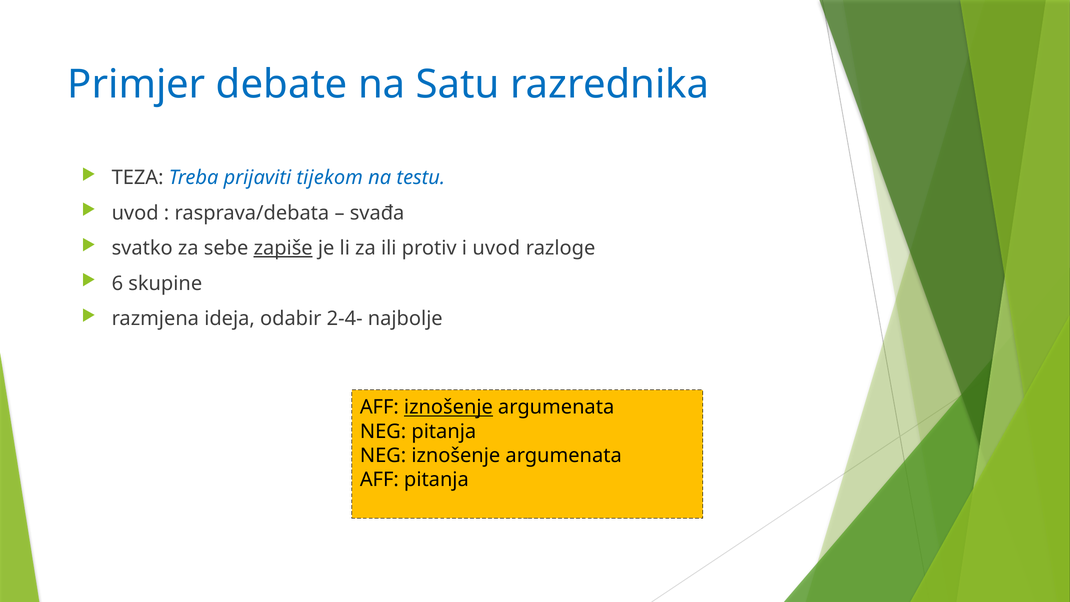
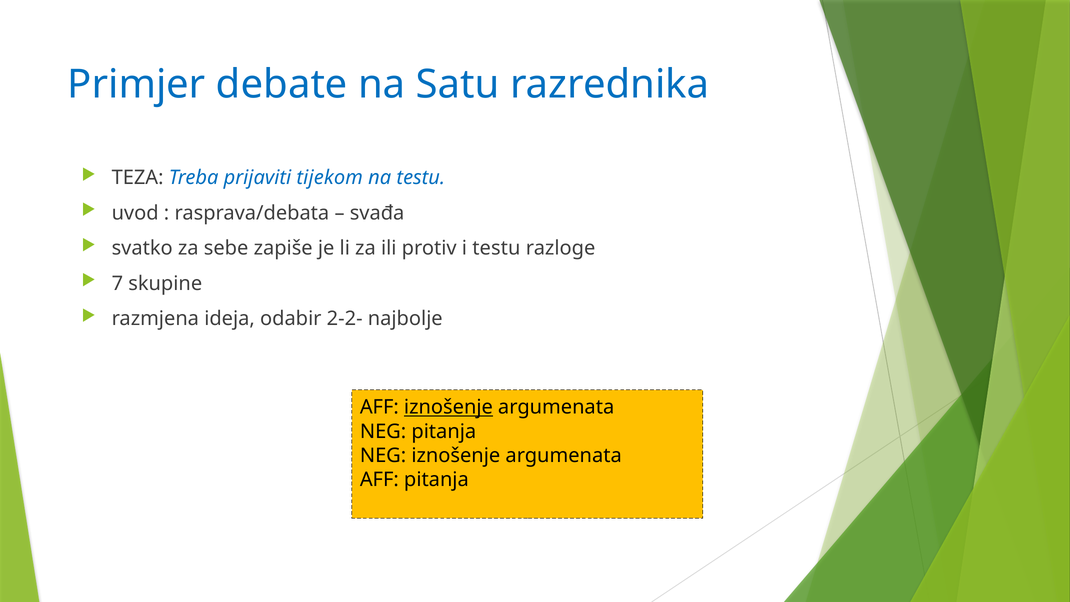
zapiše underline: present -> none (283, 248)
i uvod: uvod -> testu (496, 248)
6: 6 -> 7 (117, 283)
2-4-: 2-4- -> 2-2- (345, 319)
